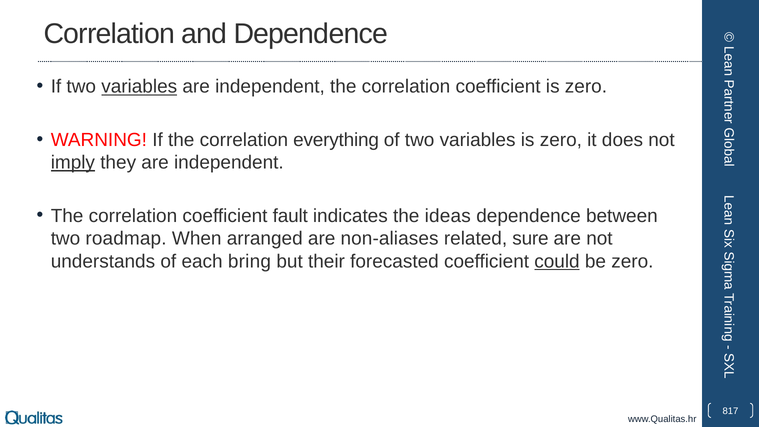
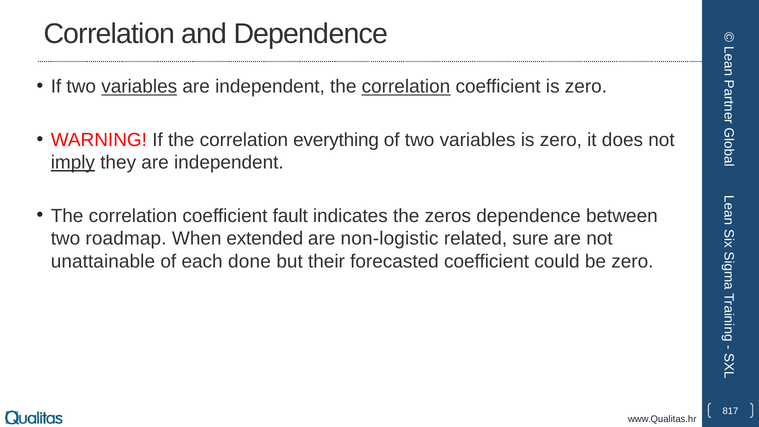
correlation underline: none -> present (406, 87)
ideas: ideas -> zeros (448, 216)
arranged: arranged -> extended (265, 238)
non-aliases: non-aliases -> non-logistic (390, 238)
understands: understands -> unattainable (103, 261)
bring: bring -> done (249, 261)
could underline: present -> none (557, 261)
